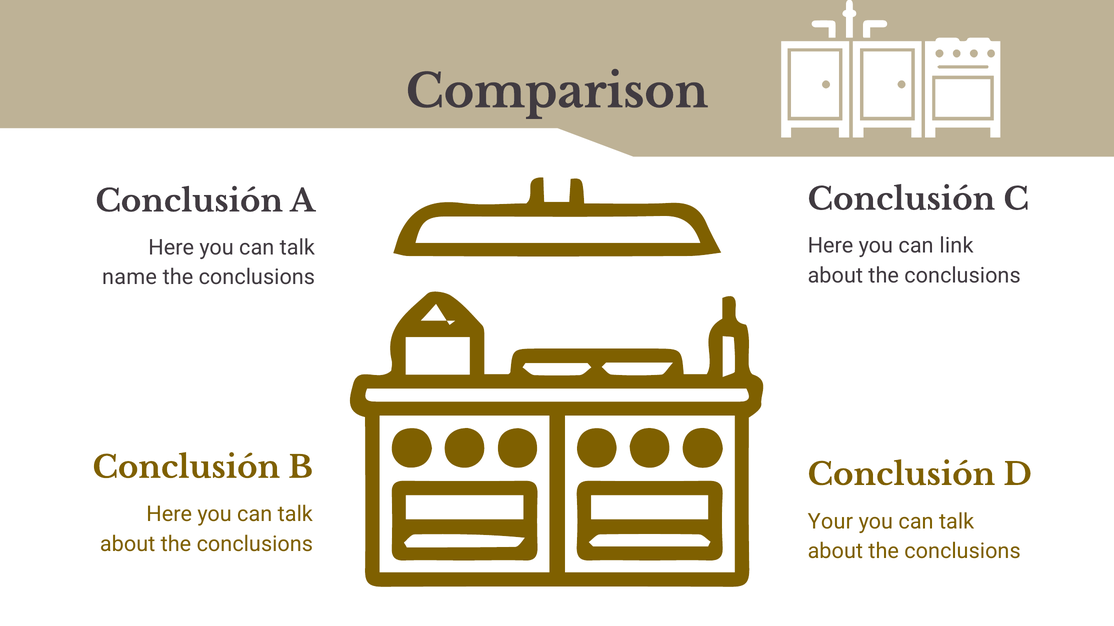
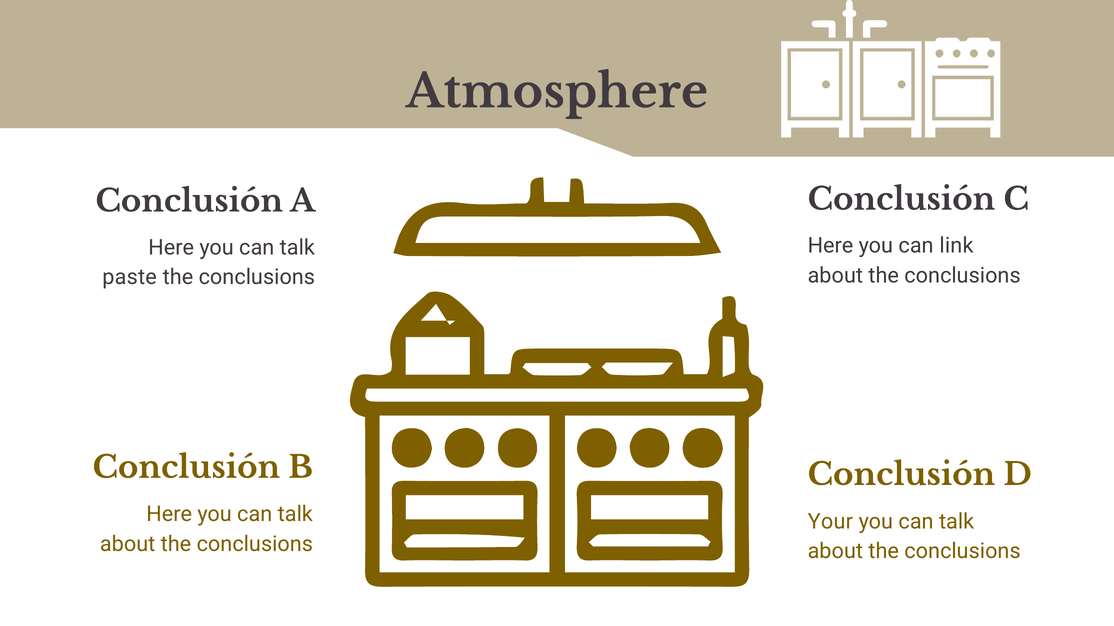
Comparison: Comparison -> Atmosphere (557, 92)
name: name -> paste (130, 278)
